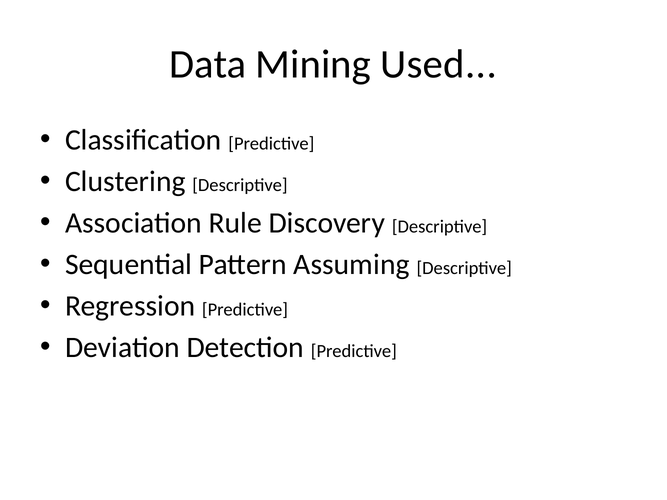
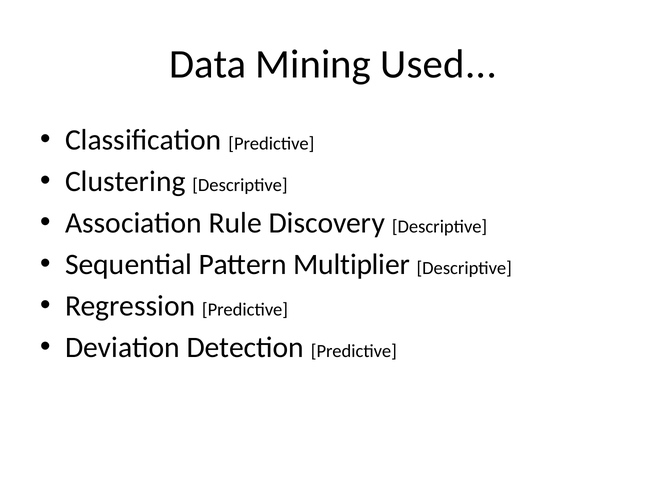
Assuming: Assuming -> Multiplier (352, 264)
